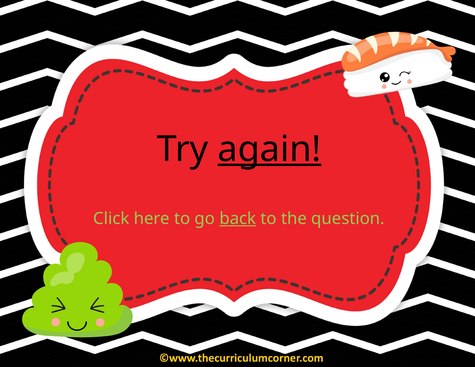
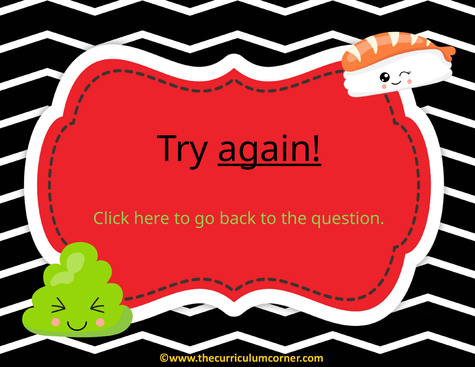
back underline: present -> none (238, 219)
